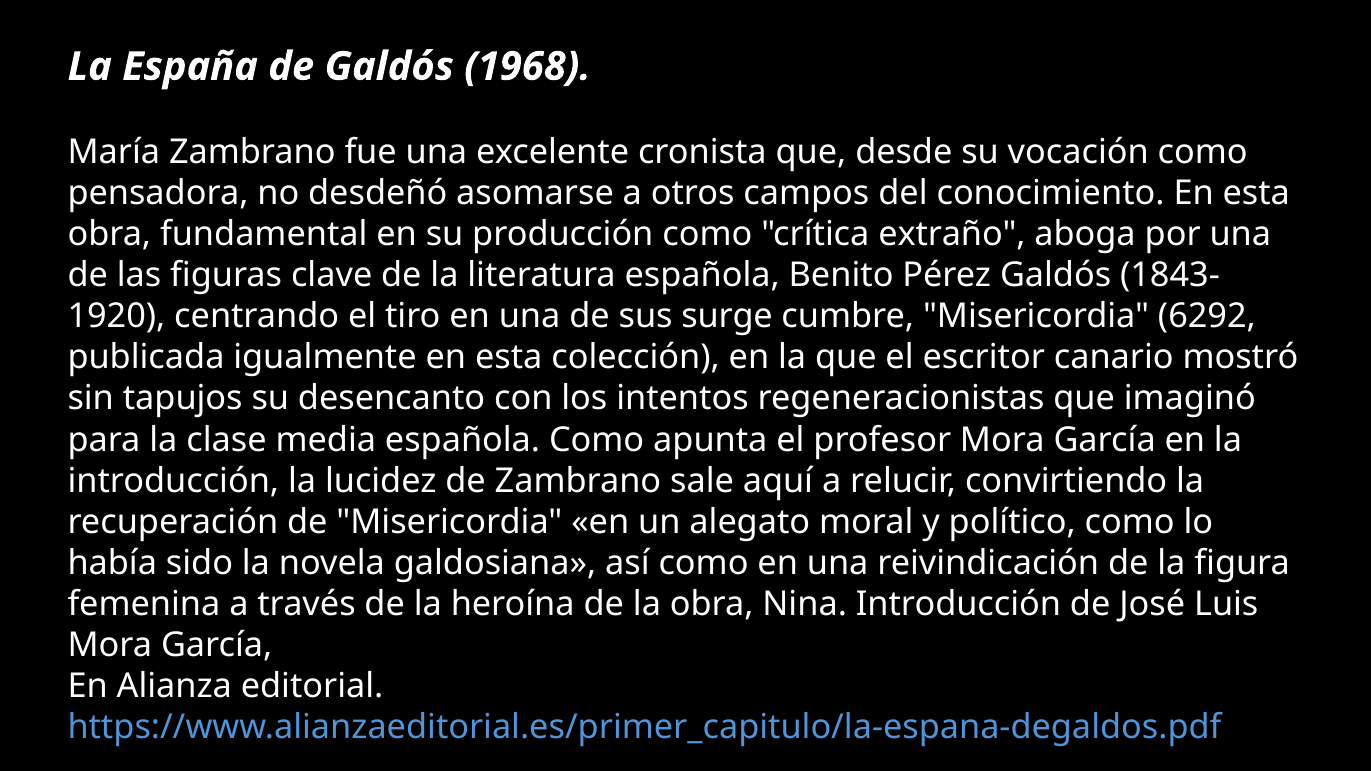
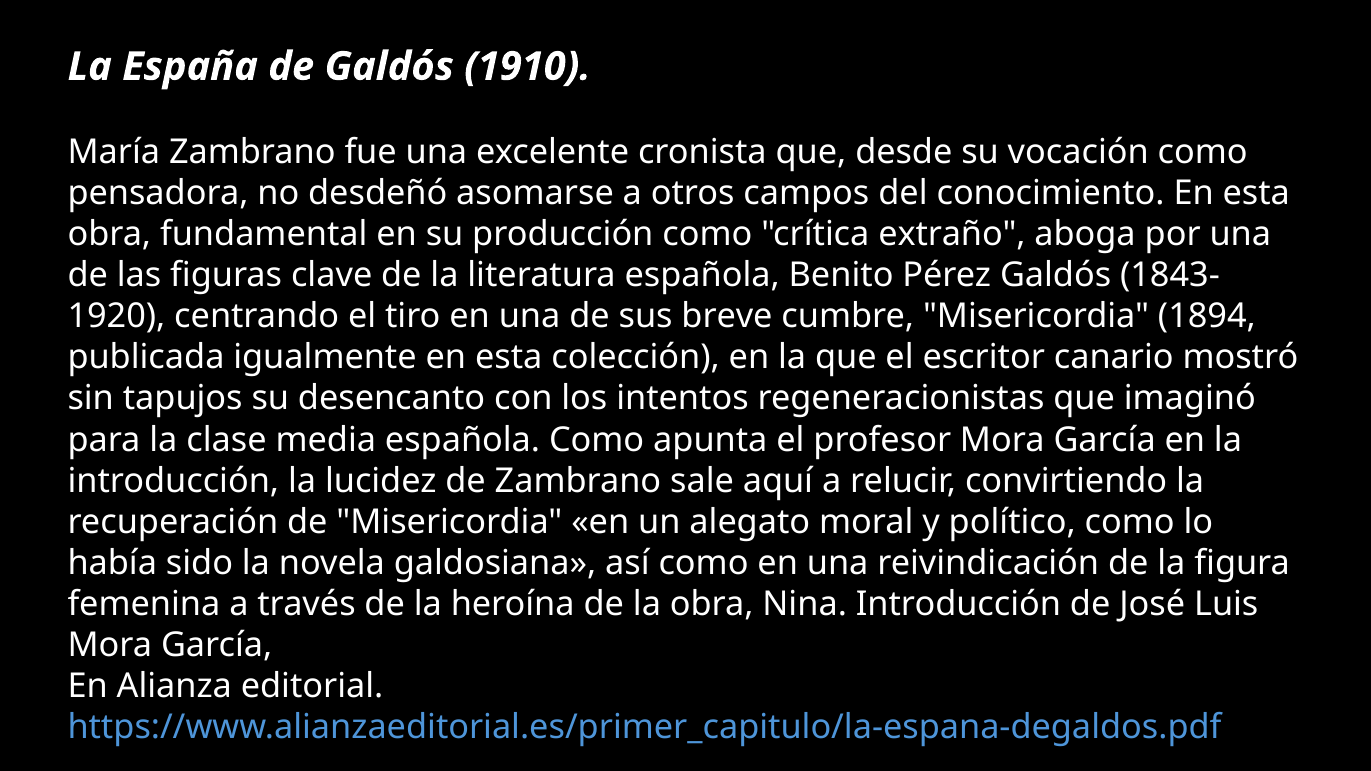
1968: 1968 -> 1910 (528, 67)
surge: surge -> breve (727, 316)
6292: 6292 -> 1894 (1207, 316)
